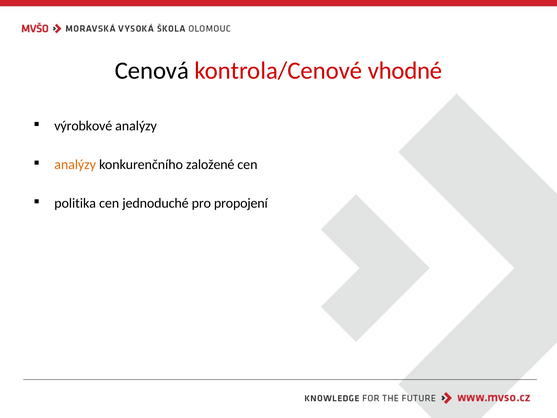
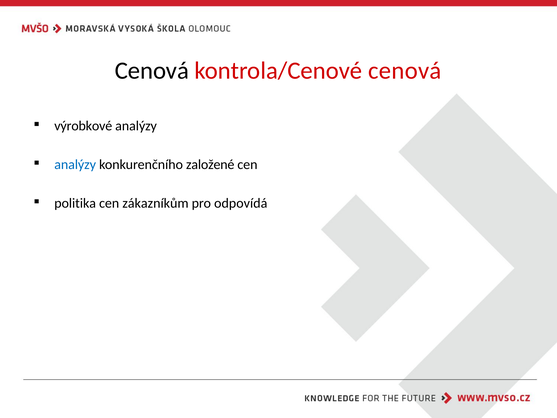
kontrola/Cenové vhodné: vhodné -> cenová (405, 71)
analýzy colour: orange -> blue (75, 165)
jednoduché: jednoduché -> zákazníkům (155, 203)
propojení: propojení -> odpovídá (241, 203)
